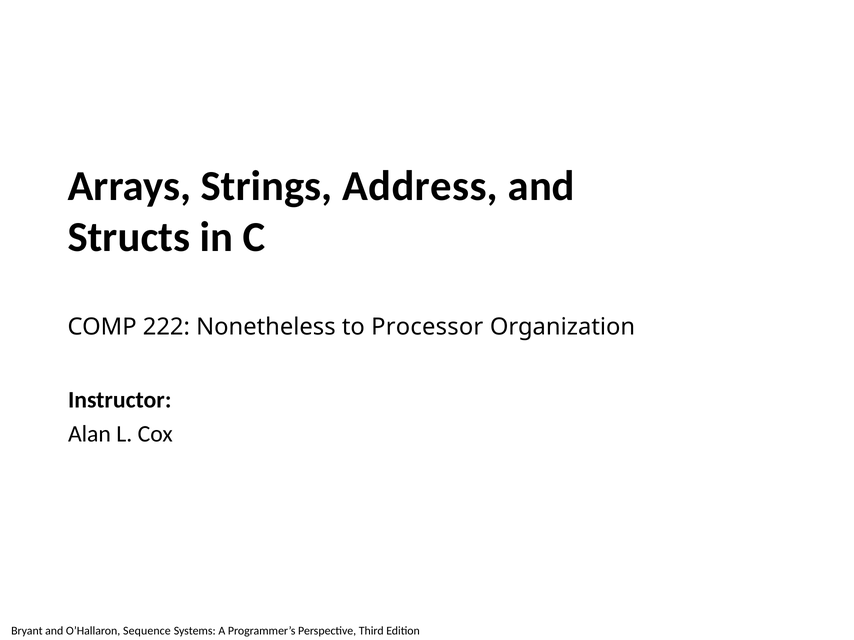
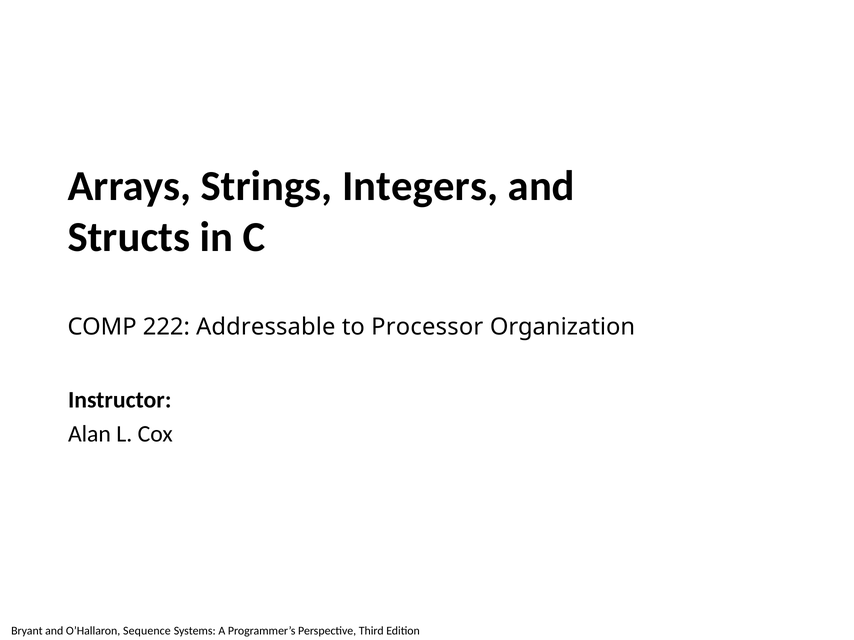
Address: Address -> Integers (420, 186)
Nonetheless: Nonetheless -> Addressable (266, 327)
